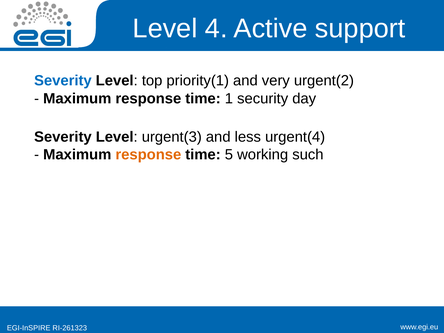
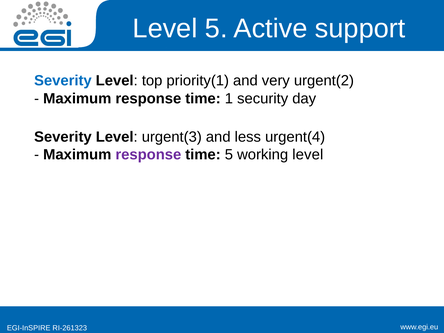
Level 4: 4 -> 5 (216, 29)
response colour: orange -> purple (148, 155)
working such: such -> level (308, 155)
